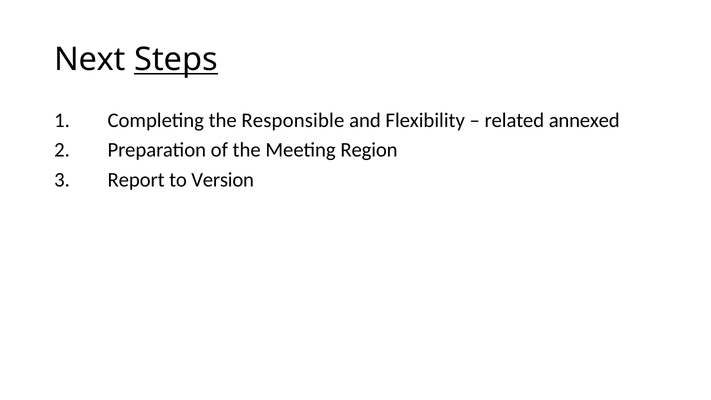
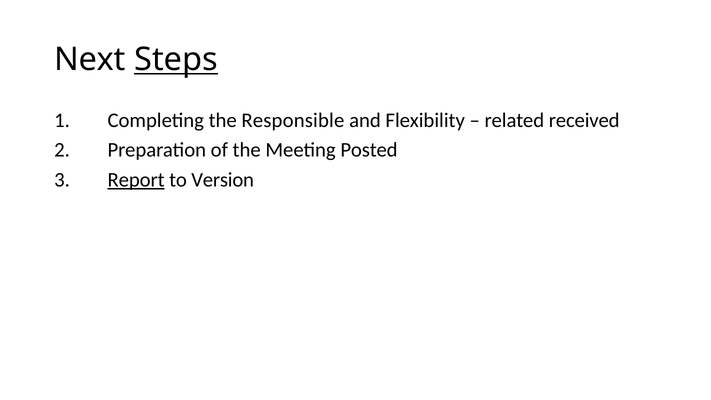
annexed: annexed -> received (584, 120)
Region: Region -> Posted (369, 150)
Report underline: none -> present (136, 180)
